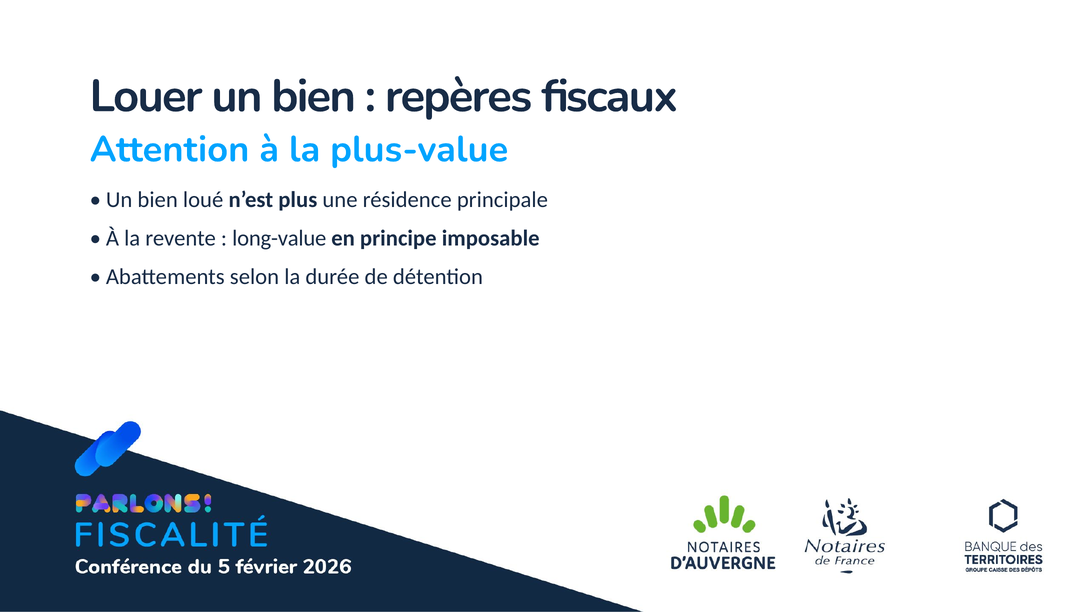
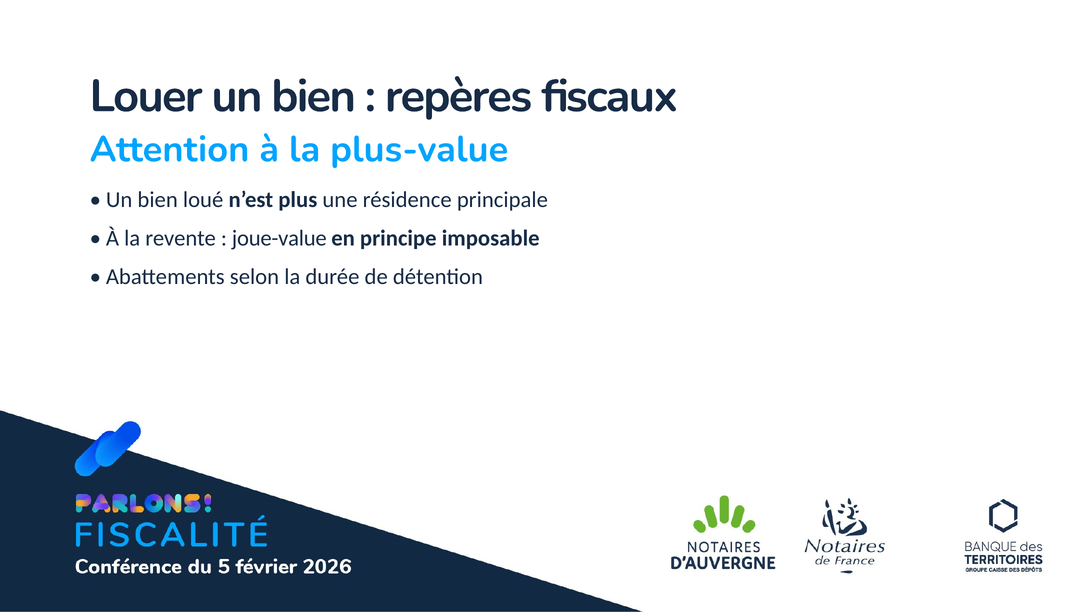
long-value: long-value -> joue-value (279, 238)
